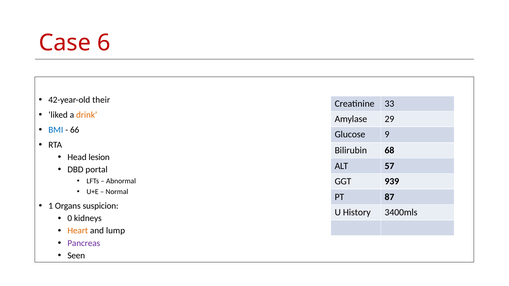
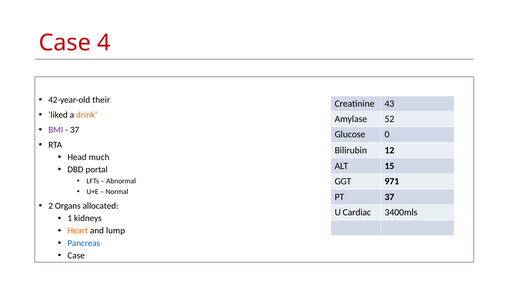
6: 6 -> 4 (104, 43)
33: 33 -> 43 (389, 104)
29: 29 -> 52 (389, 119)
BMI colour: blue -> purple (56, 130)
66: 66 -> 37 (75, 130)
9: 9 -> 0 (387, 135)
68: 68 -> 12 (389, 151)
lesion: lesion -> much (99, 157)
57: 57 -> 15 (389, 166)
939: 939 -> 971 (392, 182)
PT 87: 87 -> 37 (389, 197)
1: 1 -> 2 (51, 206)
suspicion: suspicion -> allocated (101, 206)
History: History -> Cardiac (357, 213)
0: 0 -> 1 (70, 219)
Pancreas colour: purple -> blue (84, 243)
Seen: Seen -> Case (76, 256)
